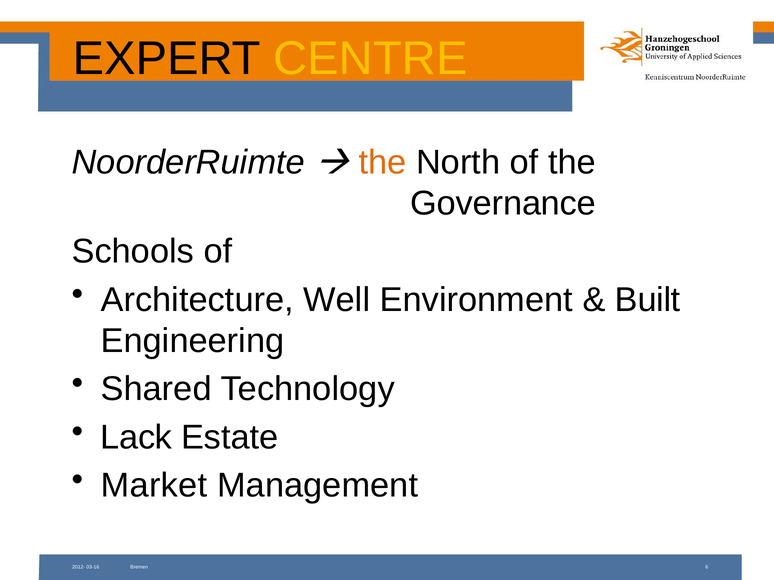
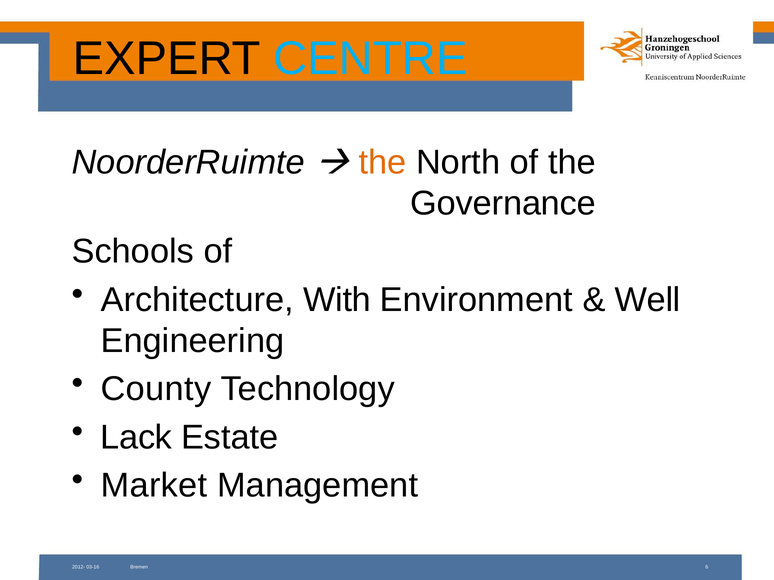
CENTRE colour: yellow -> light blue (370, 59)
Well: Well -> With (337, 300)
Built: Built -> Well (648, 300)
Shared: Shared -> County (156, 389)
